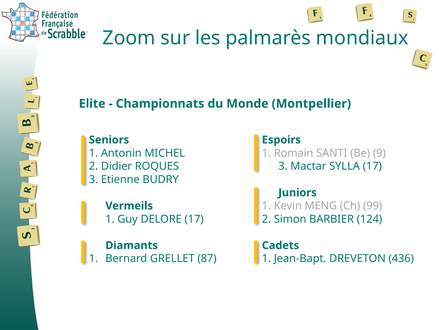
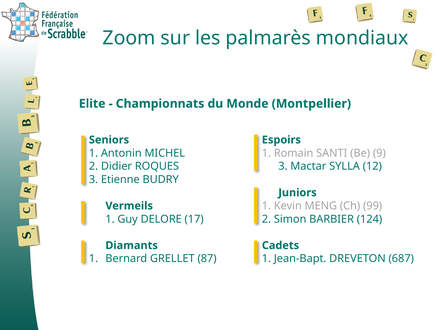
SYLLA 17: 17 -> 12 (372, 166)
436: 436 -> 687 (401, 258)
